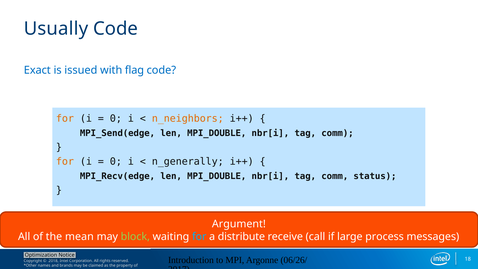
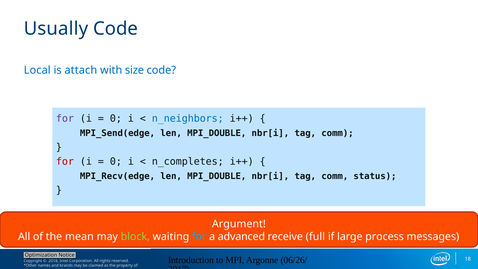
Exact: Exact -> Local (37, 70)
issued: issued -> attach (81, 70)
flag: flag -> size (134, 70)
for colour: orange -> purple (65, 118)
n_neighbors colour: orange -> blue (188, 118)
for colour: orange -> red (65, 161)
n_generally: n_generally -> n_completes (188, 161)
distribute: distribute -> advanced (241, 237)
call: call -> full (315, 237)
